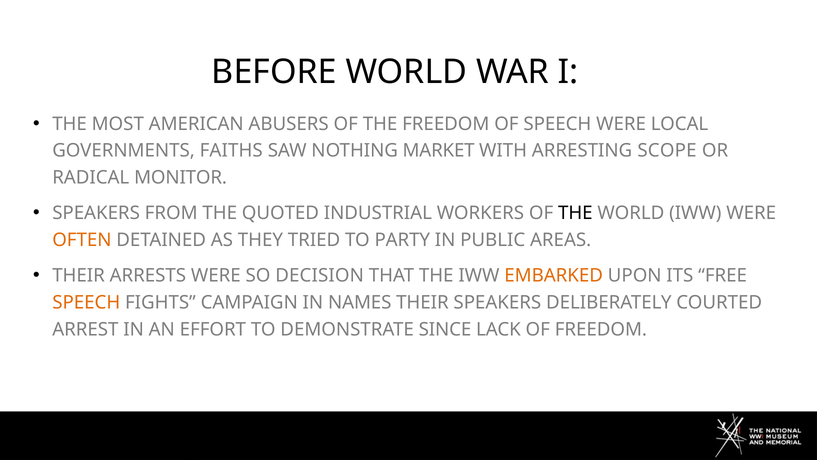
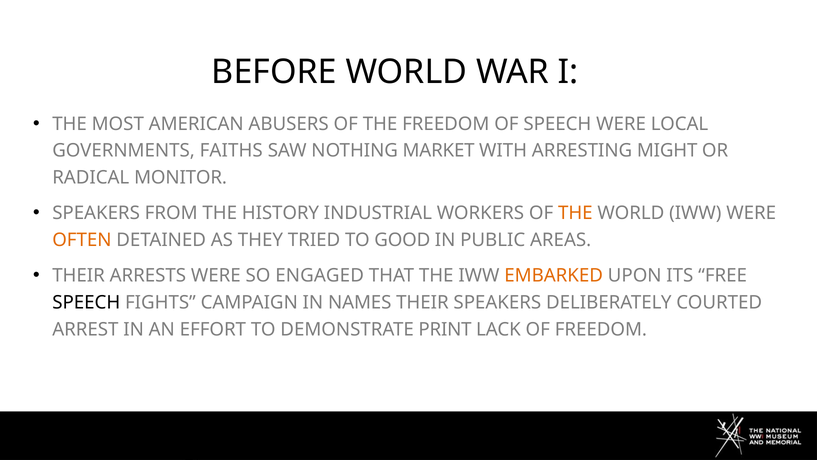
SCOPE: SCOPE -> MIGHT (667, 151)
QUOTED: QUOTED -> HISTORY (280, 213)
THE colour: black -> orange (575, 213)
PARTY: PARTY -> GOOD (402, 240)
DECISION: DECISION -> ENGAGED (320, 275)
SPEECH colour: orange -> black (86, 302)
SINCE: SINCE -> PRINT (445, 329)
